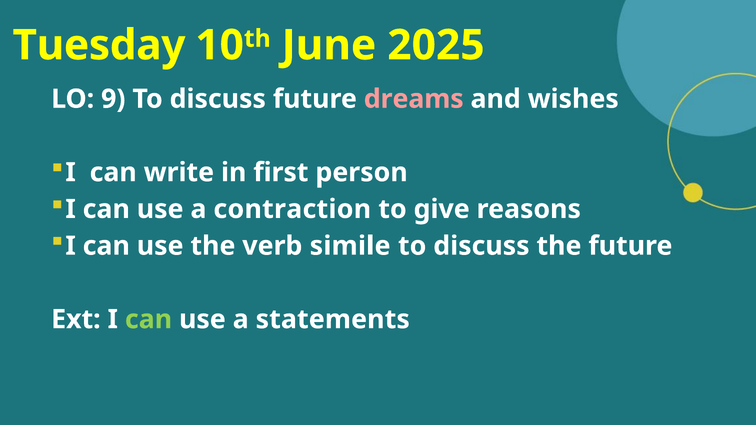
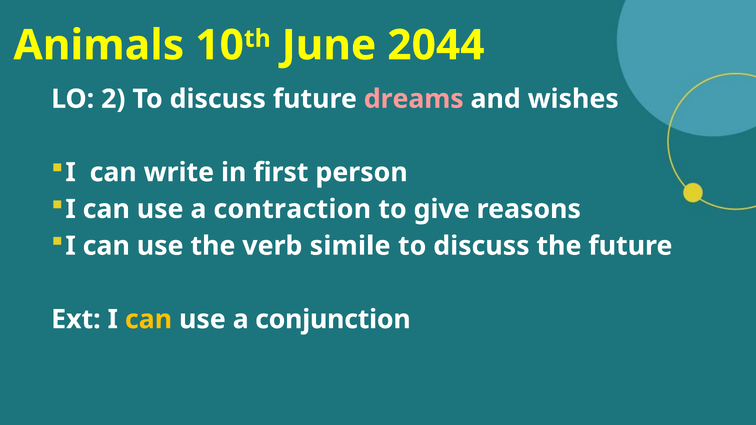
Tuesday: Tuesday -> Animals (99, 45)
2025: 2025 -> 2044 (436, 45)
9: 9 -> 2 (113, 99)
can colour: light green -> yellow (149, 320)
statements: statements -> conjunction (333, 320)
